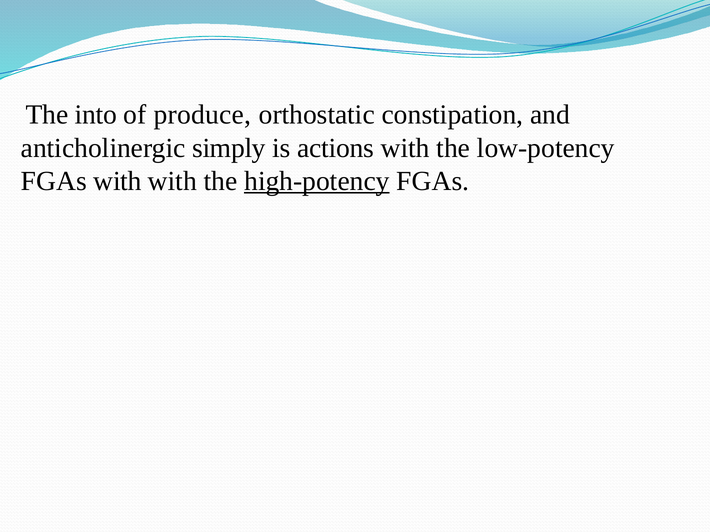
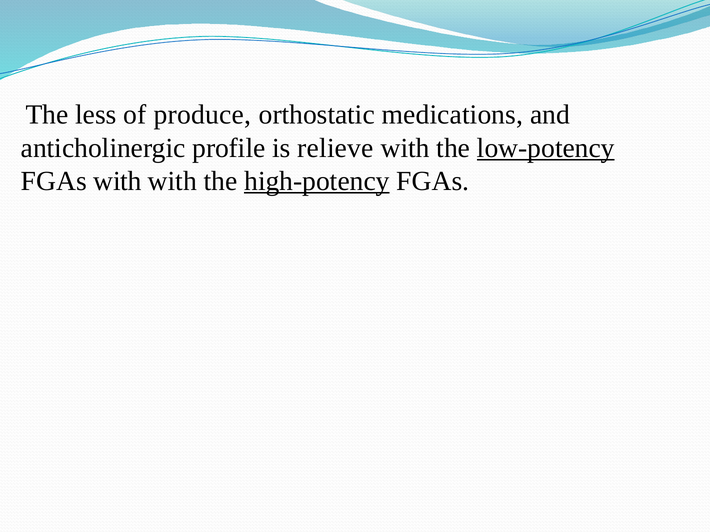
into: into -> less (96, 115)
constipation: constipation -> medications (452, 115)
simply: simply -> profile (229, 148)
actions: actions -> relieve (335, 148)
low-potency underline: none -> present (546, 148)
